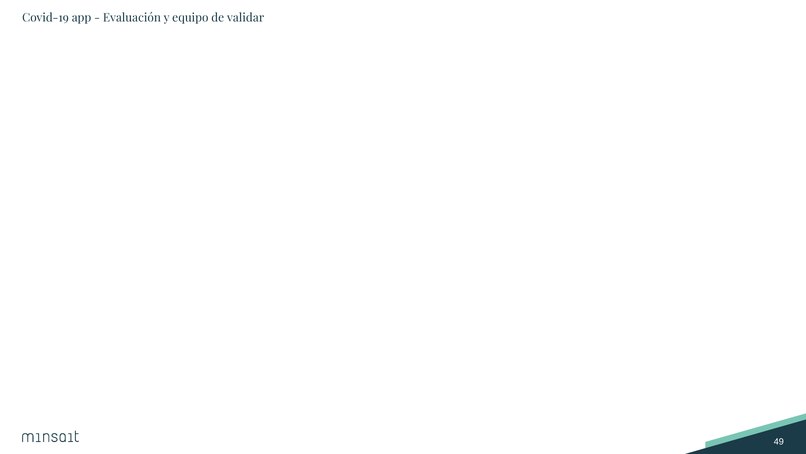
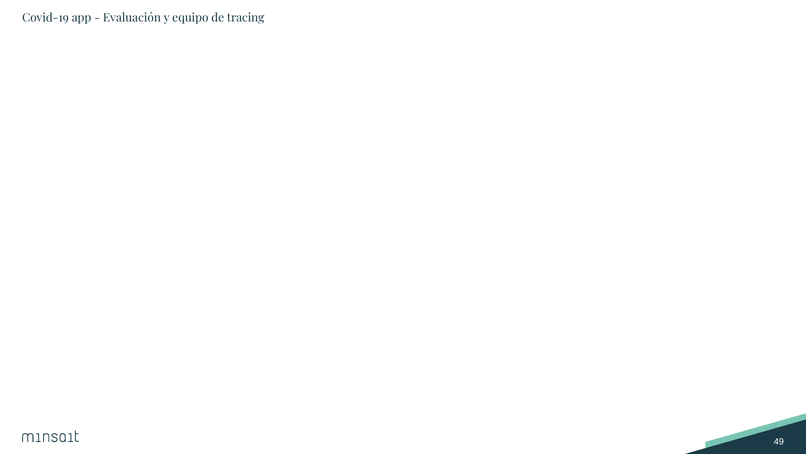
validar: validar -> tracing (246, 18)
